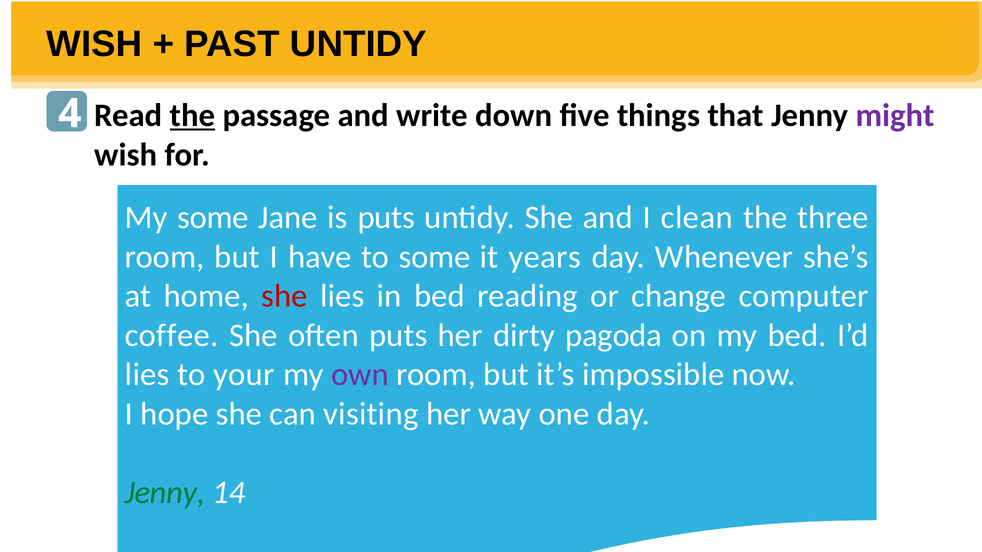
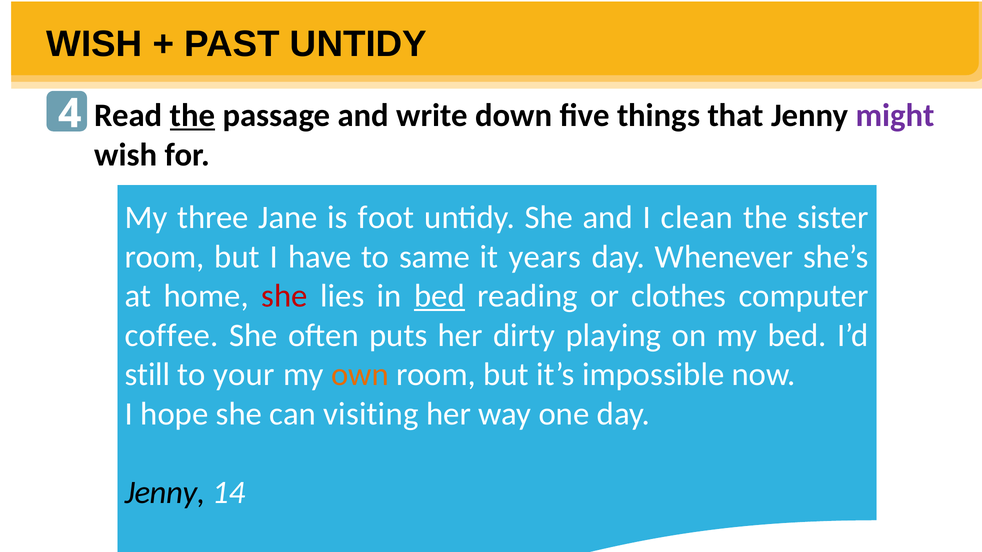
My some: some -> three (213, 218)
is puts: puts -> foot (386, 218)
three: three -> sister (833, 218)
to some: some -> same (435, 257)
bed underline: none -> present (440, 296)
change: change -> clothes (679, 296)
pagoda: pagoda -> playing (613, 335)
lies: lies -> still (147, 375)
own colour: purple -> orange (360, 375)
Jenny colour: green -> black (165, 493)
